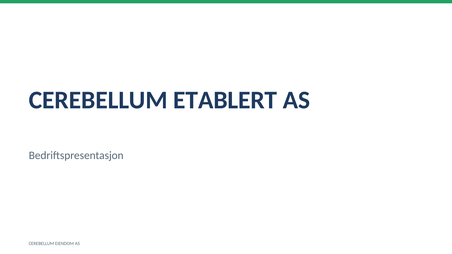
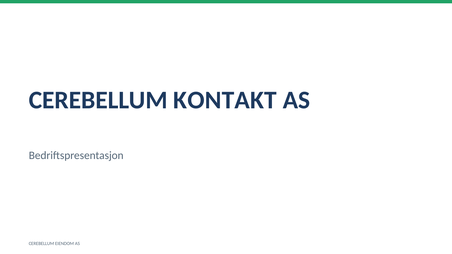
ETABLERT: ETABLERT -> KONTAKT (225, 100)
